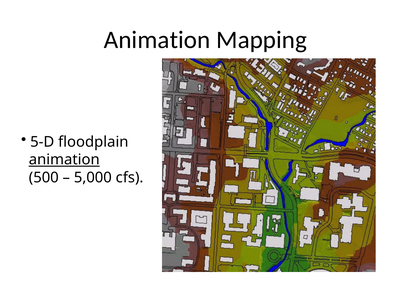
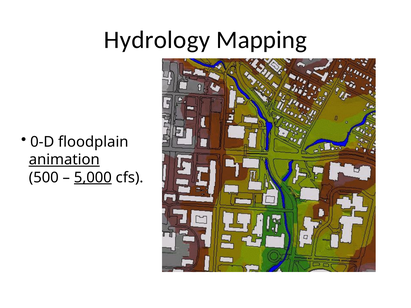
Animation: Animation -> Hydrology (157, 40)
5-D: 5-D -> 0-D (42, 142)
5,000 underline: none -> present (93, 178)
